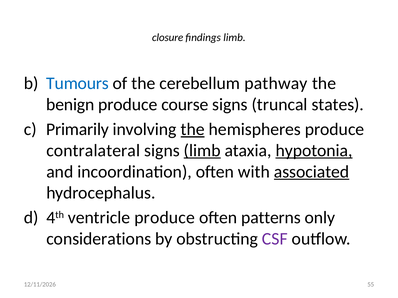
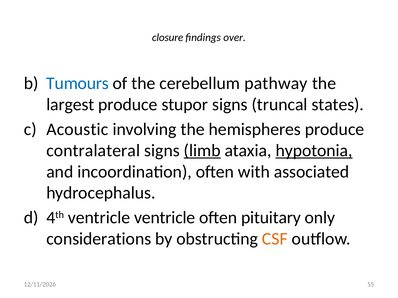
findings limb: limb -> over (235, 38)
benign: benign -> largest (70, 105)
course: course -> stupor (185, 105)
Primarily: Primarily -> Acoustic (77, 129)
the underline: present -> none (193, 129)
associated underline: present -> none (312, 172)
ventricle produce: produce -> ventricle (165, 218)
patterns: patterns -> pituitary (271, 218)
CSF colour: purple -> orange (275, 239)
